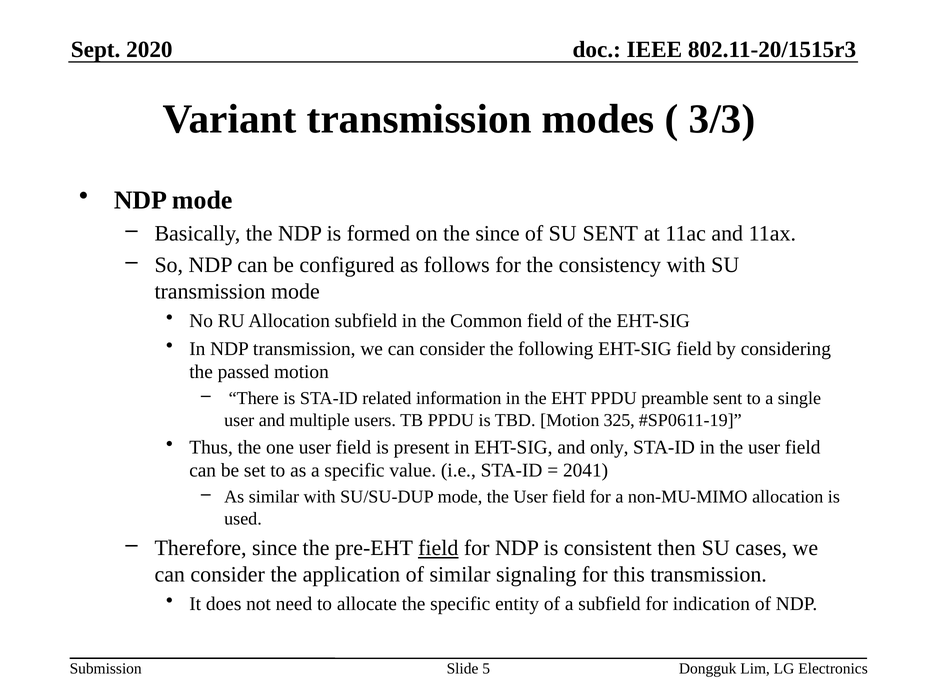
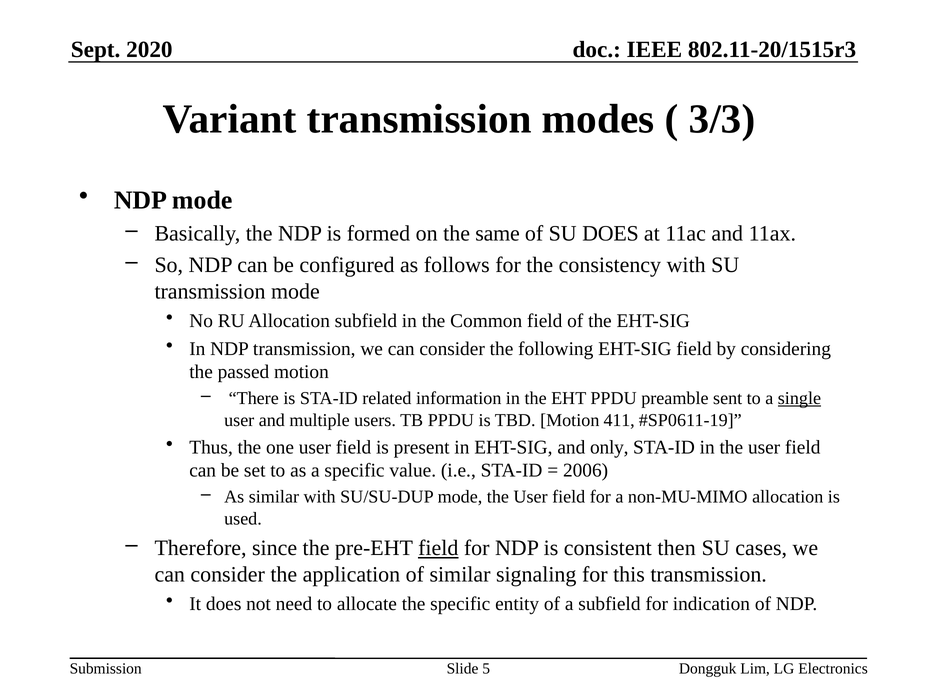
the since: since -> same (498, 234)
SU SENT: SENT -> DOES (610, 234)
single underline: none -> present (799, 398)
325: 325 -> 411 (619, 420)
2041: 2041 -> 2006 (586, 470)
